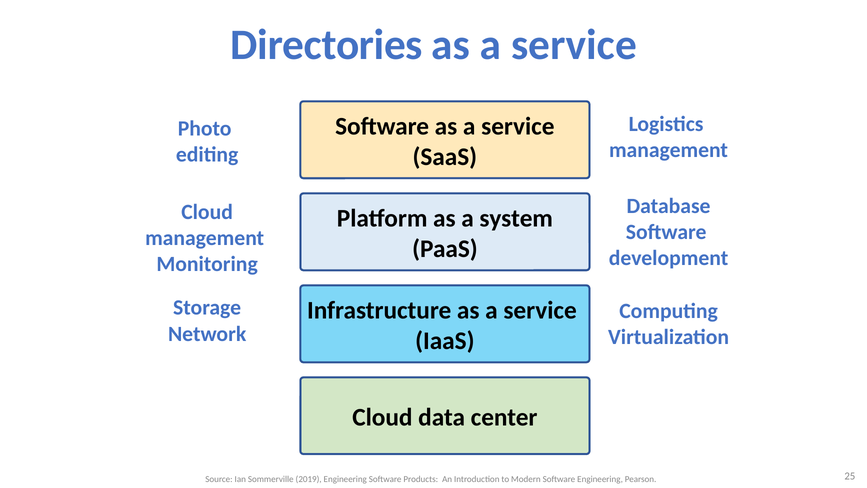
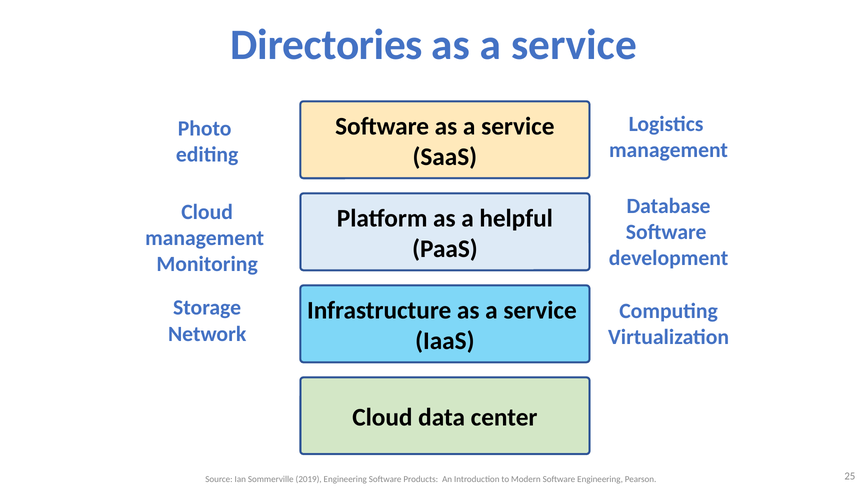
system: system -> helpful (516, 218)
